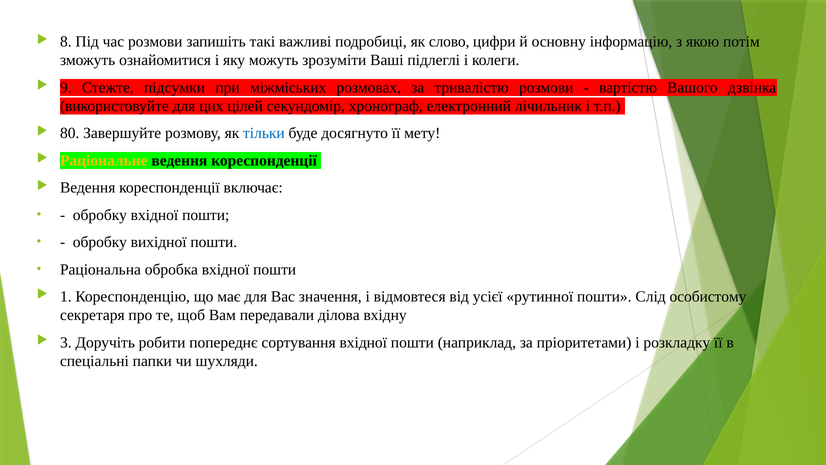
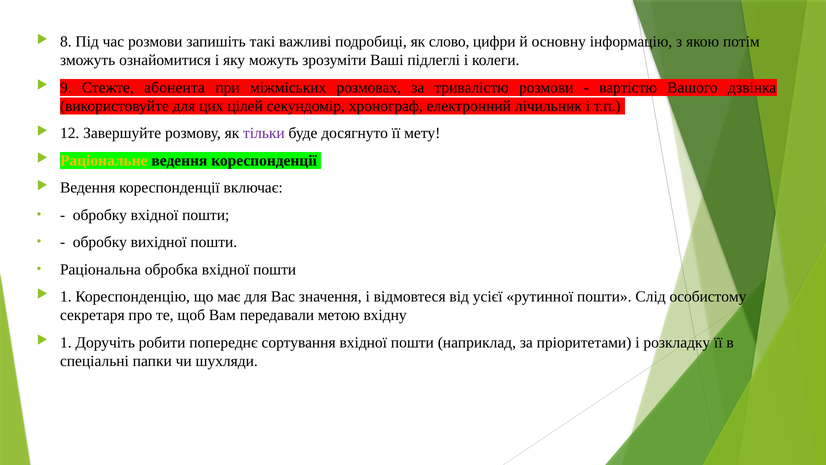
підсумки: підсумки -> абонента (175, 87)
80: 80 -> 12 (70, 133)
тільки colour: blue -> purple (264, 133)
ділова: ділова -> метою (339, 315)
3: 3 -> 1 (66, 342)
